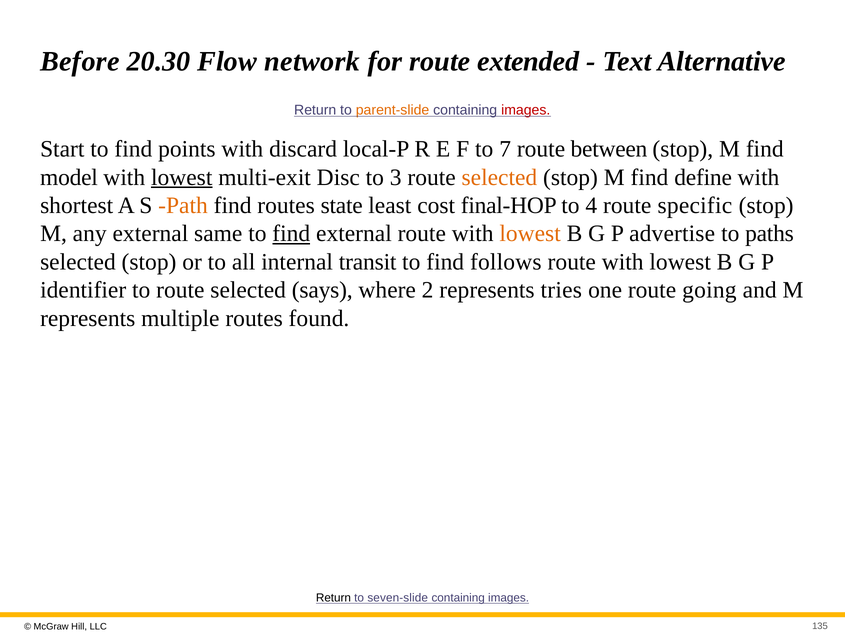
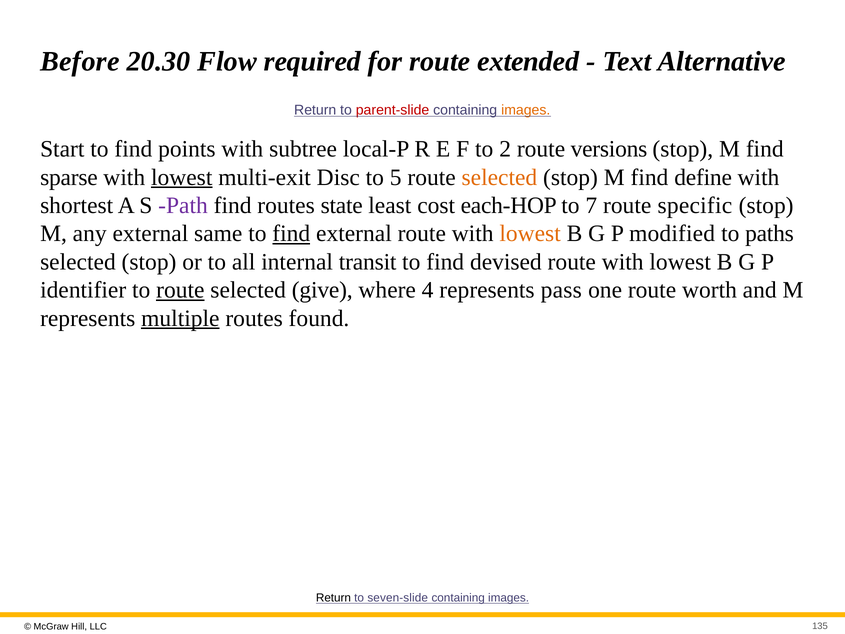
network: network -> required (312, 61)
parent-slide colour: orange -> red (393, 110)
images colour: red -> orange (526, 110)
discard: discard -> subtree (303, 149)
7: 7 -> 2 (505, 149)
between: between -> versions (609, 149)
model: model -> sparse (69, 177)
3: 3 -> 5 (396, 177)
Path colour: orange -> purple (183, 205)
final-HOP: final-HOP -> each-HOP (509, 205)
4: 4 -> 7 (591, 205)
advertise: advertise -> modified (672, 234)
follows: follows -> devised (506, 262)
route underline: none -> present (180, 290)
says: says -> give (322, 290)
2: 2 -> 4 (428, 290)
tries: tries -> pass (561, 290)
going: going -> worth (710, 290)
multiple underline: none -> present (180, 318)
